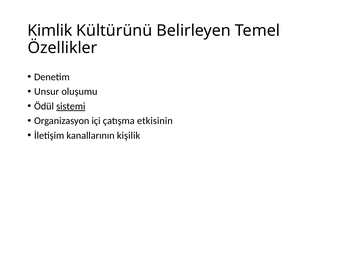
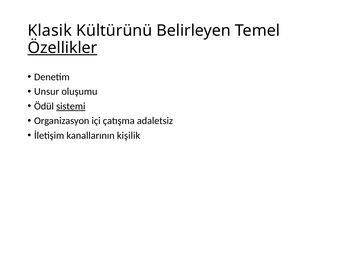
Kimlik: Kimlik -> Klasik (50, 31)
Özellikler underline: none -> present (62, 48)
etkisinin: etkisinin -> adaletsiz (155, 121)
